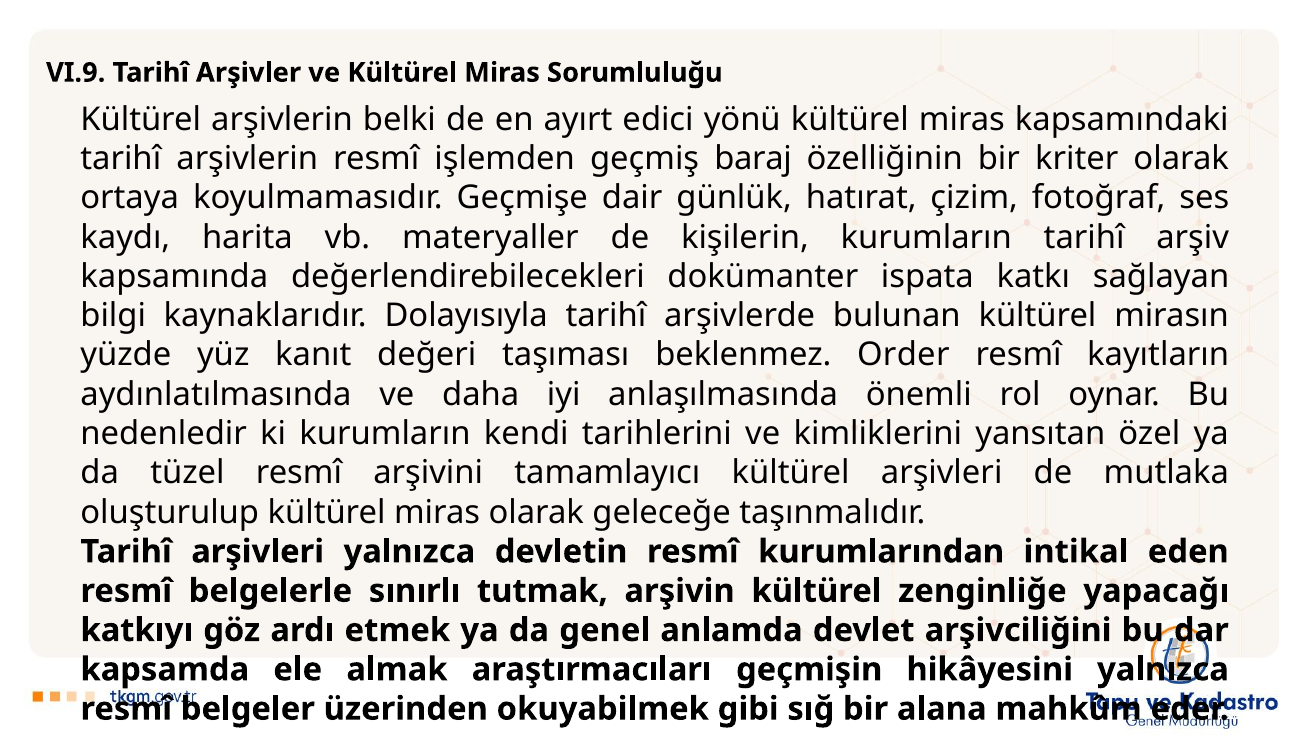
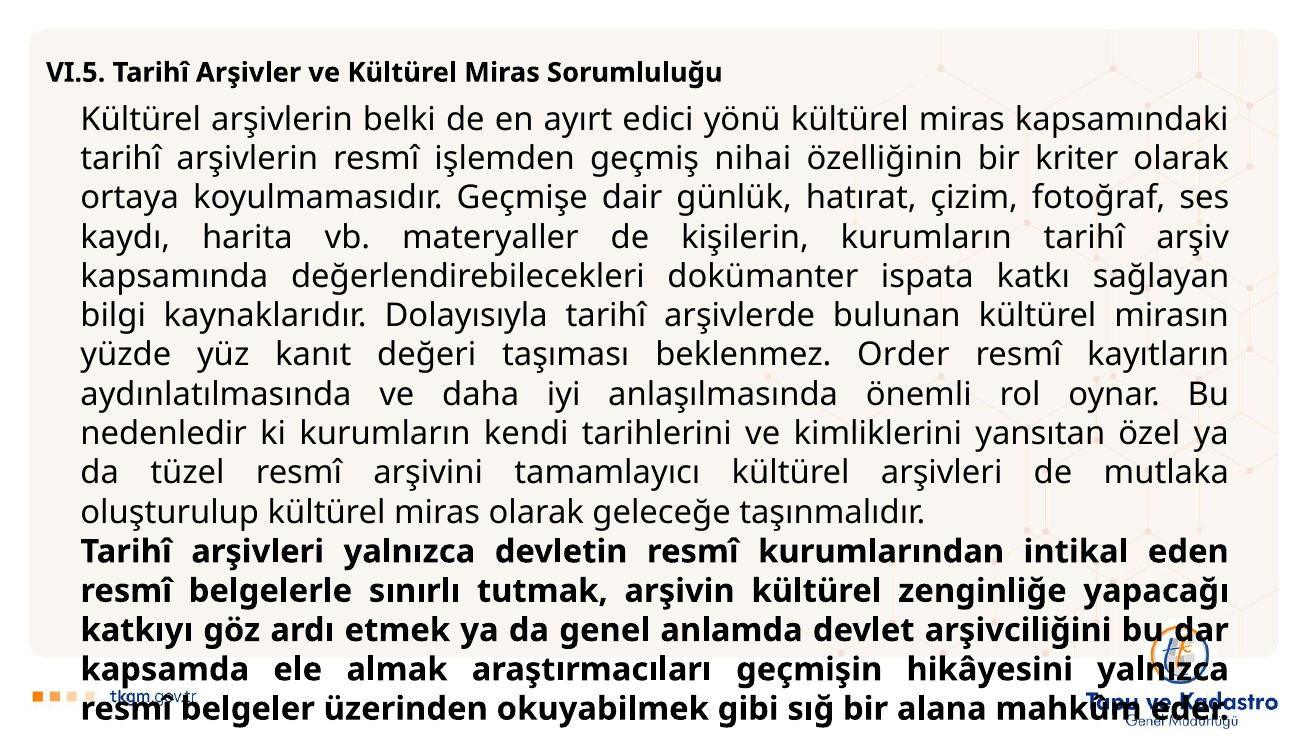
VI.9: VI.9 -> VI.5 (76, 73)
baraj: baraj -> nihai (753, 159)
